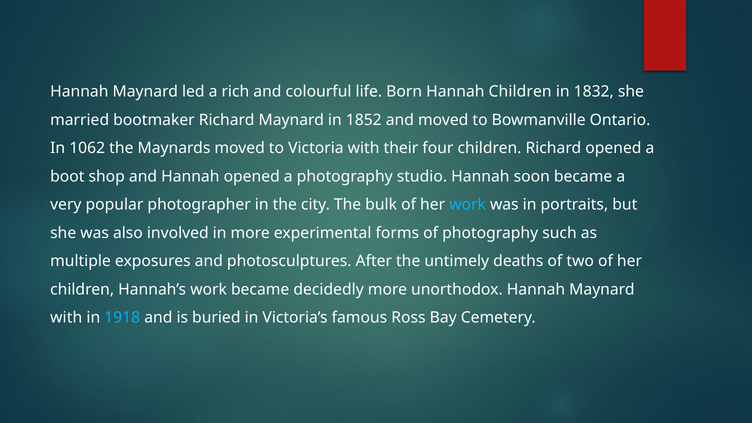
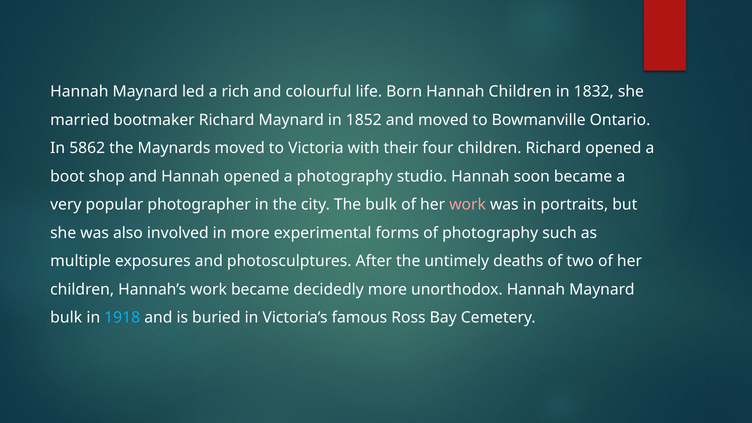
1062: 1062 -> 5862 (87, 148)
work colour: light blue -> pink (468, 205)
with: with -> bulk (66, 318)
